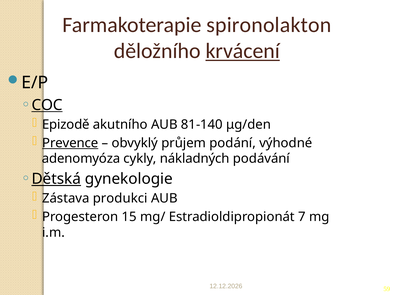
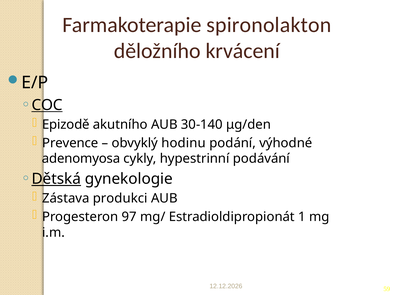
krvácení underline: present -> none (243, 51)
81-140: 81-140 -> 30-140 (202, 125)
Prevence underline: present -> none (70, 143)
průjem: průjem -> hodinu (184, 143)
adenomyóza: adenomyóza -> adenomyosa (81, 159)
nákladných: nákladných -> hypestrinní (195, 159)
15: 15 -> 97 (129, 217)
7: 7 -> 1 (302, 217)
